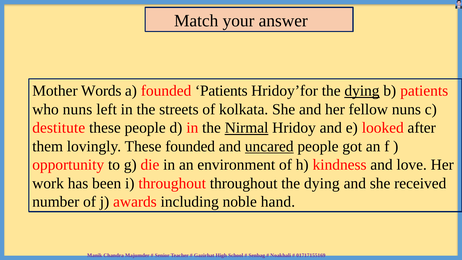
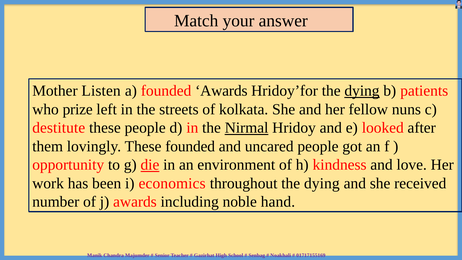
Words: Words -> Listen (101, 91)
founded Patients: Patients -> Awards (221, 91)
who nuns: nuns -> prize (78, 109)
uncared underline: present -> none (269, 146)
die underline: none -> present (150, 165)
i throughout: throughout -> economics (172, 183)
